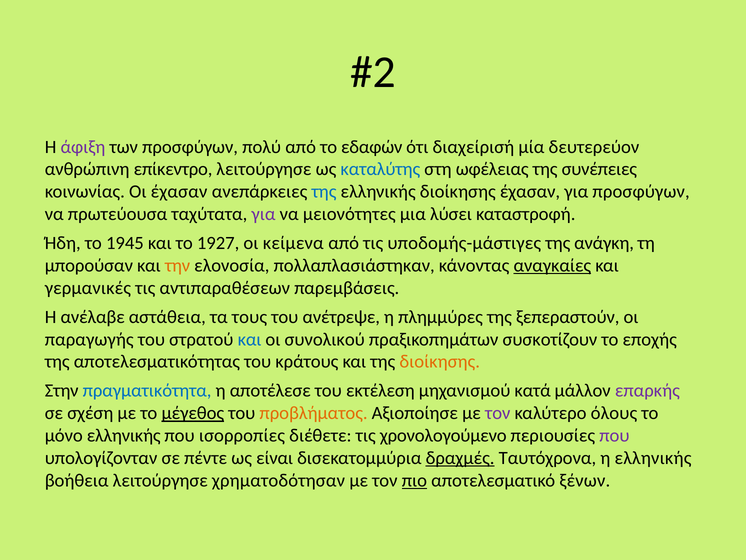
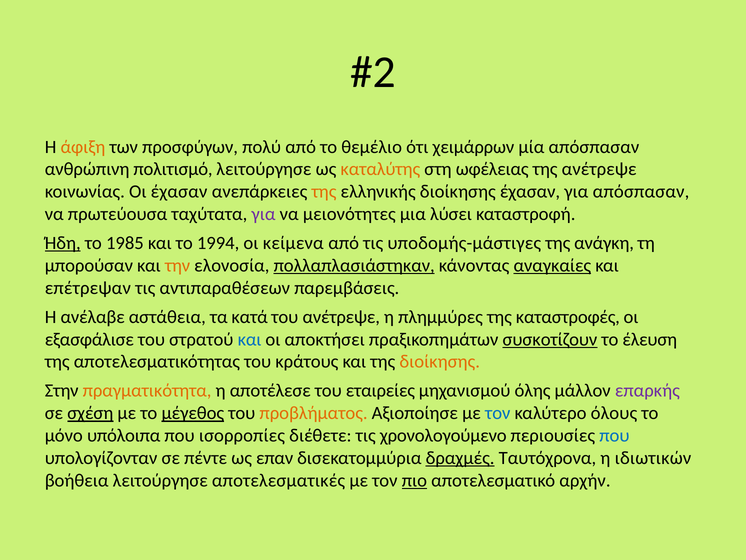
άφιξη colour: purple -> orange (83, 147)
εδαφών: εδαφών -> θεμέλιο (372, 147)
διαχείρισή: διαχείρισή -> χειμάρρων (473, 147)
μία δευτερεύον: δευτερεύον -> απόσπασαν (594, 147)
επίκεντρο: επίκεντρο -> πολιτισμό (173, 169)
καταλύτης colour: blue -> orange (380, 169)
της συνέπειες: συνέπειες -> ανέτρεψε (599, 169)
της colour: blue -> orange (324, 192)
για προσφύγων: προσφύγων -> απόσπασαν (641, 192)
Ήδη underline: none -> present (63, 243)
1945: 1945 -> 1985 (125, 243)
1927: 1927 -> 1994 (218, 243)
πολλαπλασιάστηκαν underline: none -> present (354, 265)
γερμανικές: γερμανικές -> επέτρεψαν (88, 288)
τους: τους -> κατά (250, 317)
ξεπεραστούν: ξεπεραστούν -> καταστροφές (568, 317)
παραγωγής: παραγωγής -> εξασφάλισε (89, 339)
συνολικού: συνολικού -> αποκτήσει (325, 339)
συσκοτίζουν underline: none -> present (550, 339)
εποχής: εποχής -> έλευση (650, 339)
πραγματικότητα colour: blue -> orange (147, 390)
εκτέλεση: εκτέλεση -> εταιρείες (380, 390)
κατά: κατά -> όλης (533, 390)
σχέση underline: none -> present (90, 413)
τον colour: purple -> blue (498, 413)
μόνο ελληνικής: ελληνικής -> υπόλοιπα (124, 435)
που colour: purple -> blue (614, 435)
είναι: είναι -> επαν (275, 458)
η ελληνικής: ελληνικής -> ιδιωτικών (653, 458)
χρηματοδότησαν: χρηματοδότησαν -> αποτελεσματικές (279, 480)
ξένων: ξένων -> αρχήν (585, 480)
